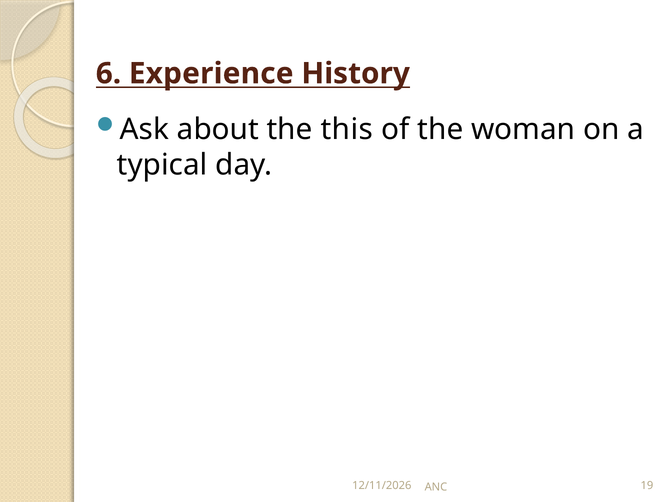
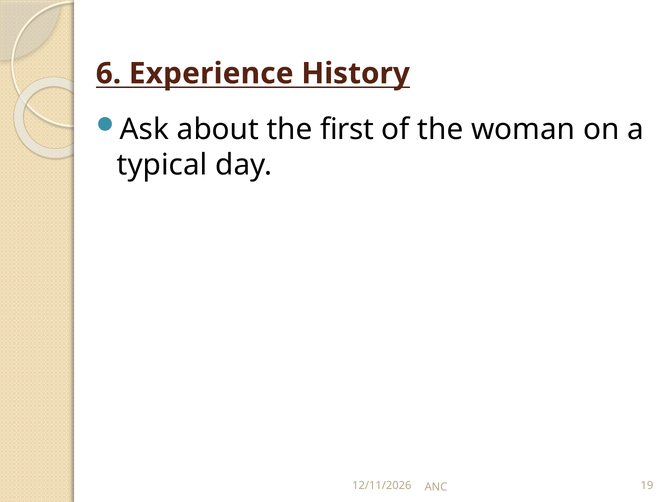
this: this -> first (347, 129)
